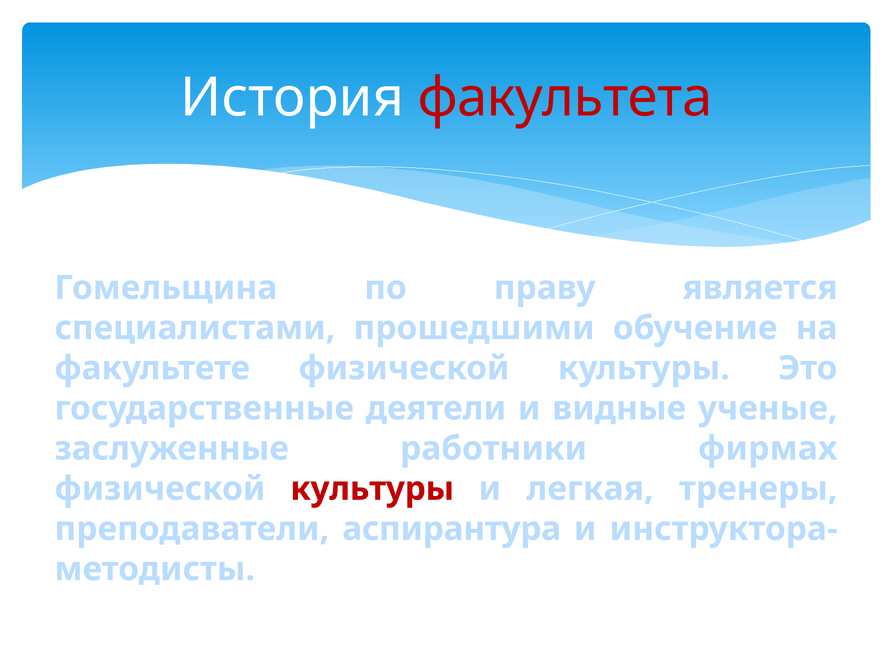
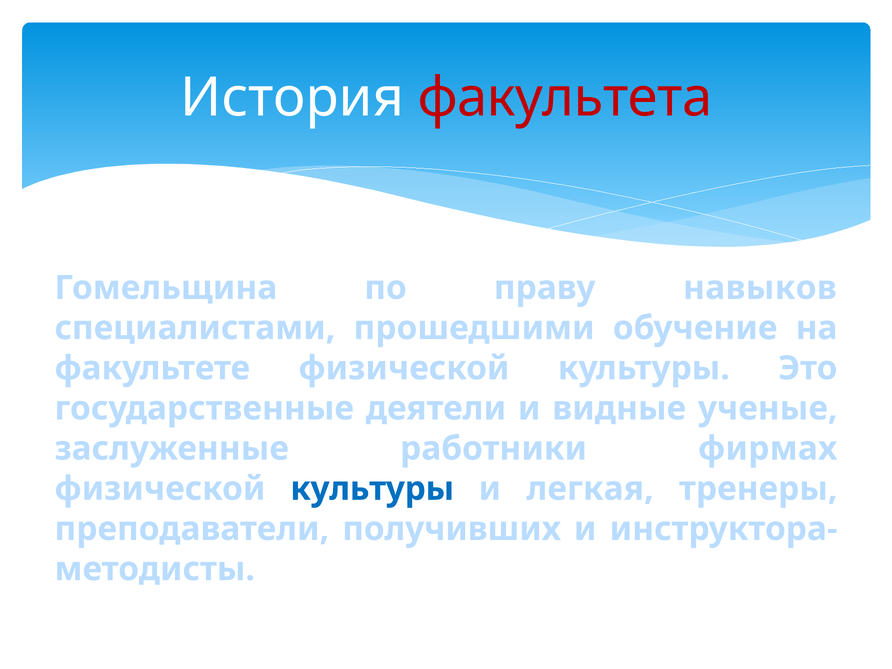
является: является -> навыков (760, 288)
культуры colour: red -> blue (372, 489)
аспирантура: аспирантура -> получивших (452, 529)
